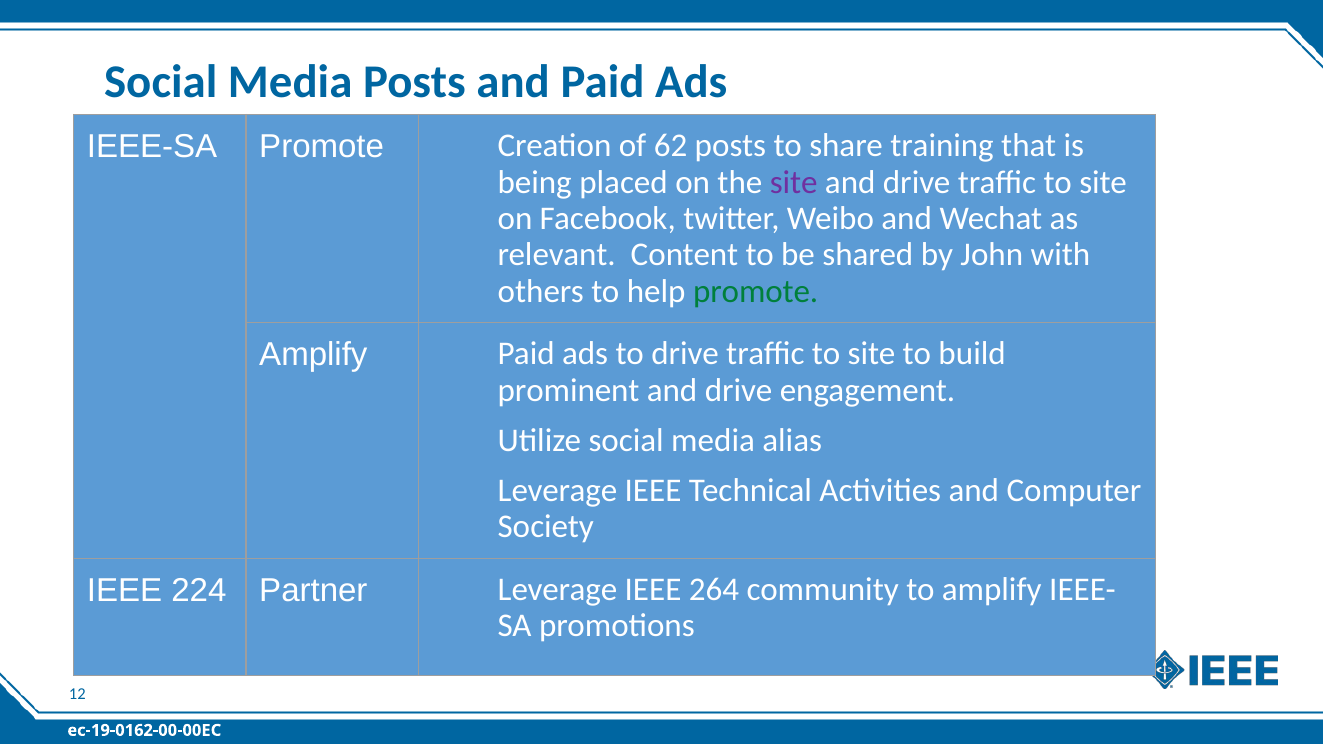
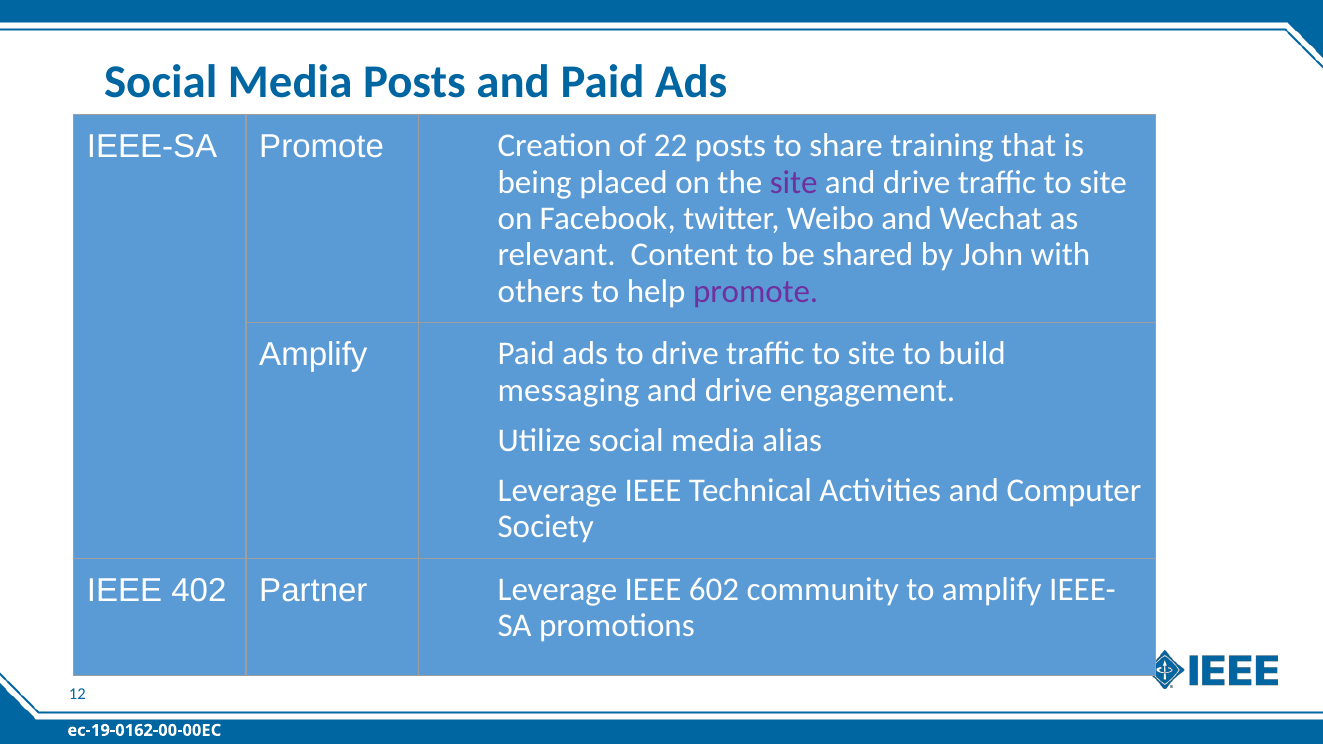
62: 62 -> 22 (671, 146)
promote colour: green -> purple (756, 291)
prominent: prominent -> messaging (568, 390)
224: 224 -> 402 (199, 591)
264: 264 -> 602 (714, 590)
